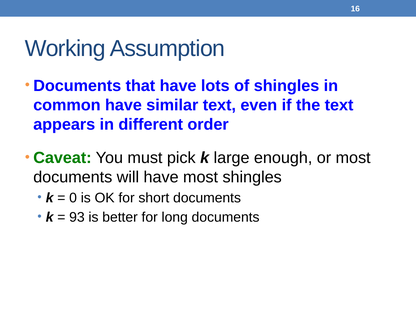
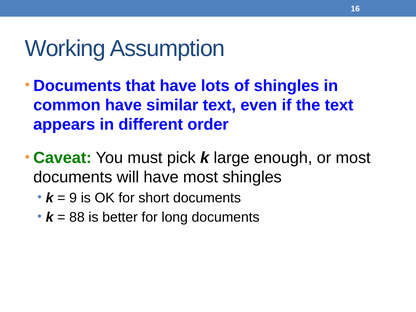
0: 0 -> 9 (73, 198)
93: 93 -> 88 (77, 217)
